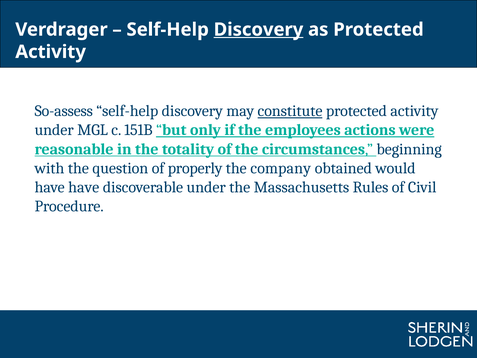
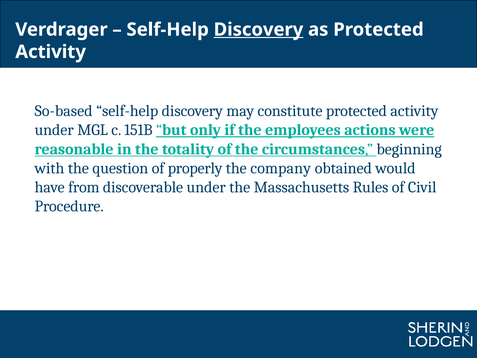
So-assess: So-assess -> So-based (64, 111)
constitute underline: present -> none (290, 111)
have have: have -> from (84, 187)
